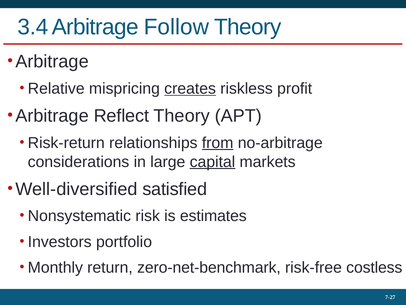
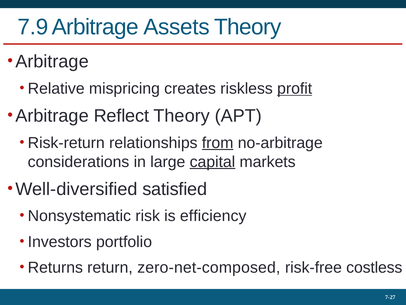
3.4: 3.4 -> 7.9 (33, 27)
Follow: Follow -> Assets (177, 27)
creates underline: present -> none (190, 88)
profit underline: none -> present (295, 88)
estimates: estimates -> efficiency (213, 216)
Monthly: Monthly -> Returns (55, 267)
zero-net-benchmark: zero-net-benchmark -> zero-net-composed (209, 267)
